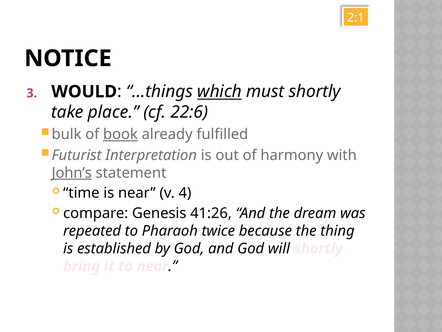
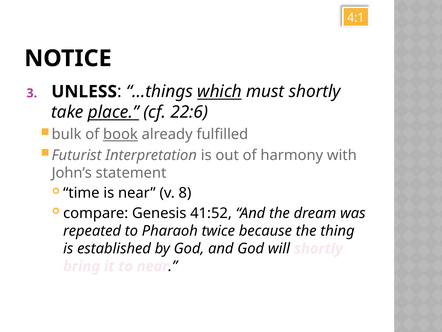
2:1: 2:1 -> 4:1 (356, 18)
WOULD: WOULD -> UNLESS (84, 91)
place underline: none -> present (113, 112)
John’s underline: present -> none (72, 173)
4: 4 -> 8 (185, 193)
41:26: 41:26 -> 41:52 (211, 213)
